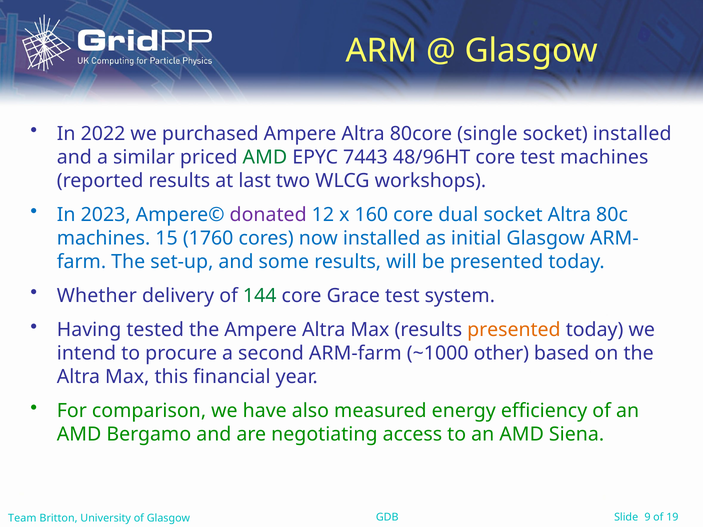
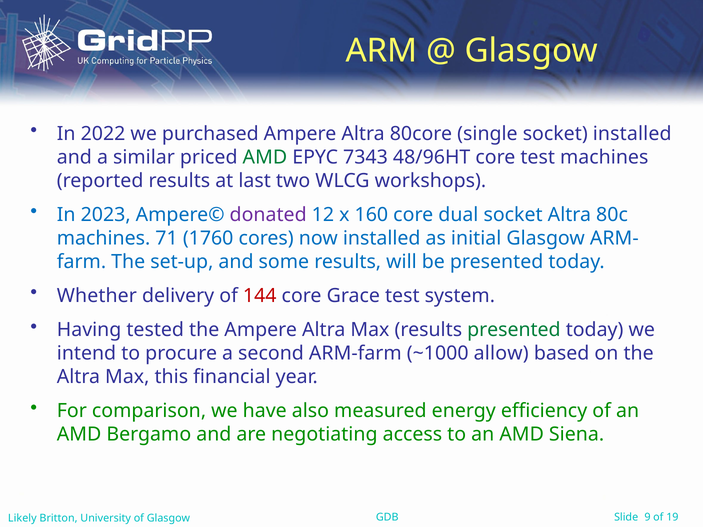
7443: 7443 -> 7343 (365, 157)
15: 15 -> 71 (167, 238)
144 colour: green -> red (260, 296)
presented colour: orange -> green (514, 330)
other: other -> allow (501, 353)
Team: Team -> Likely (22, 518)
